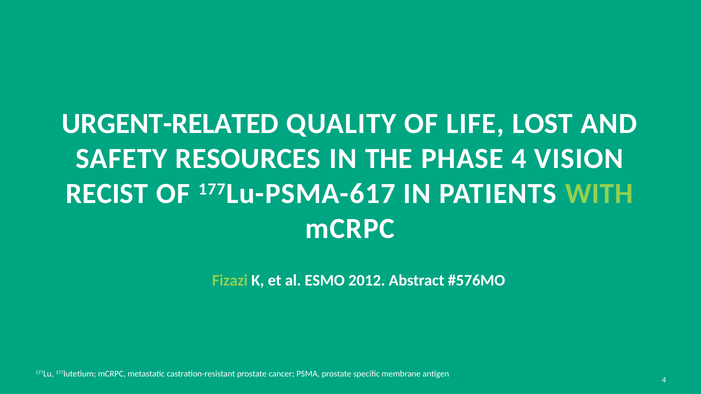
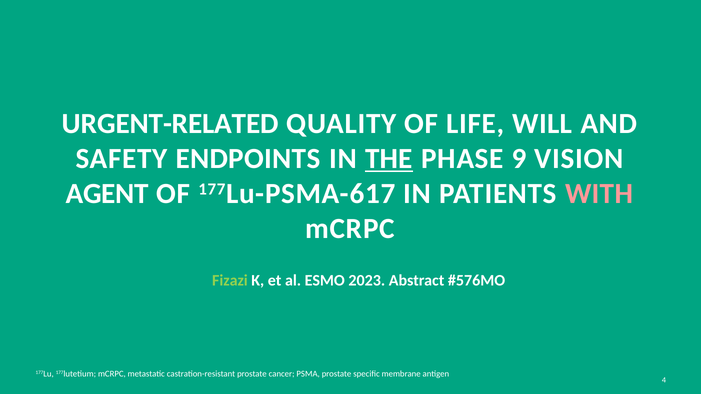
LOST: LOST -> WILL (542, 124)
RESOURCES: RESOURCES -> ENDPOINTS (248, 159)
THE underline: none -> present (389, 159)
PHASE 4: 4 -> 9 (519, 159)
RECIST: RECIST -> AGENT (107, 194)
WITH colour: light green -> pink (599, 194)
2012: 2012 -> 2023 (367, 281)
